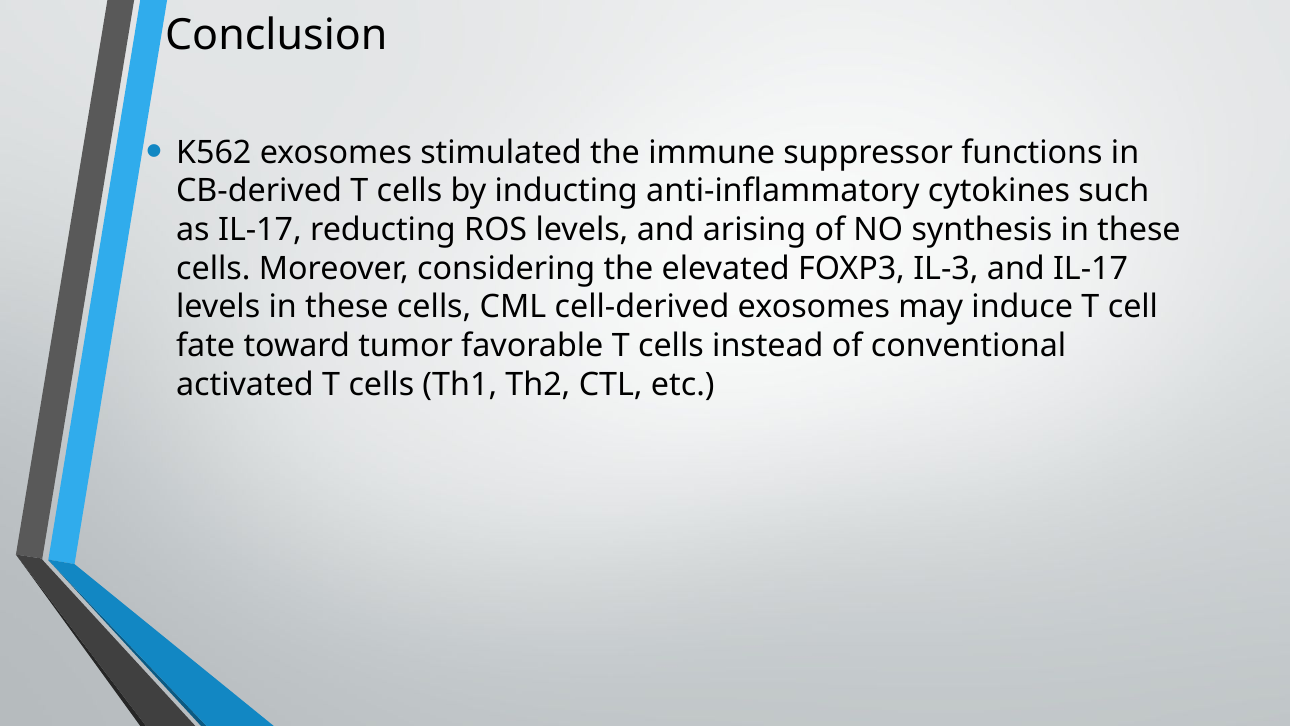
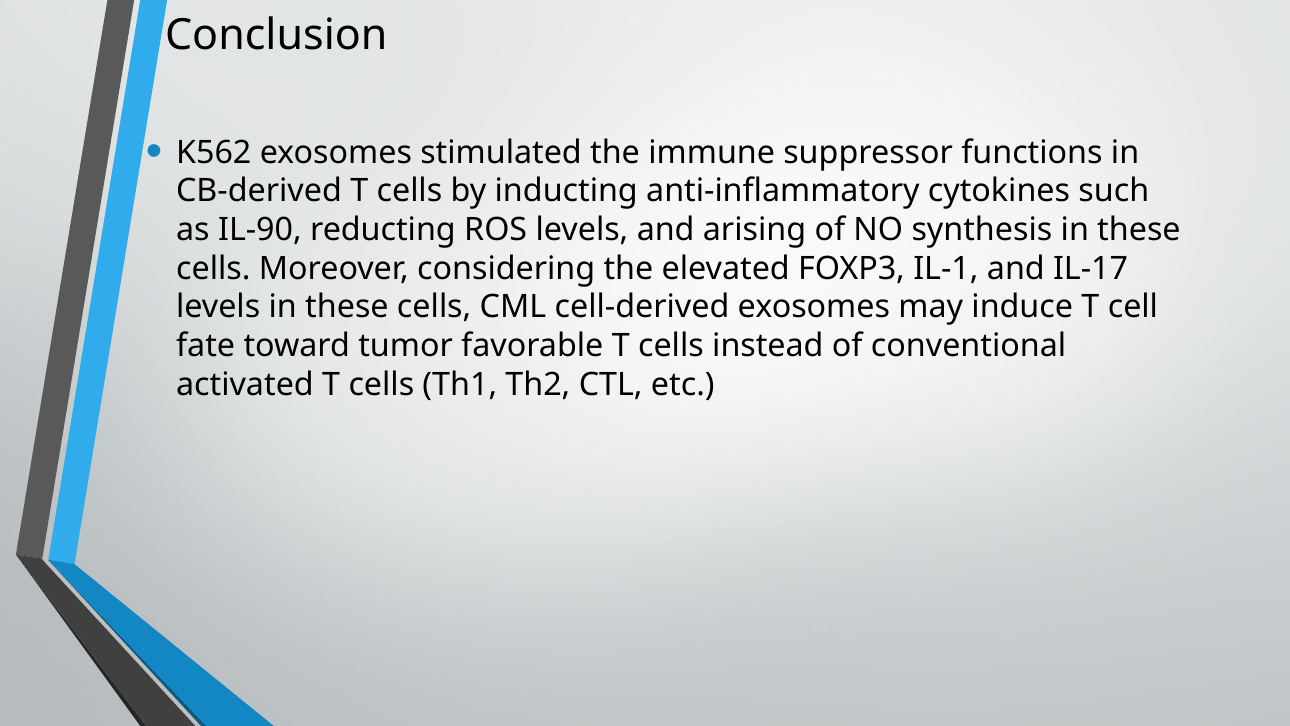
as IL-17: IL-17 -> IL-90 (260, 230)
IL-3: IL-3 -> IL-1 (946, 268)
